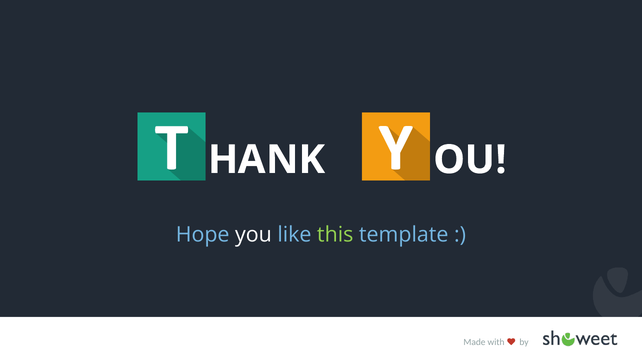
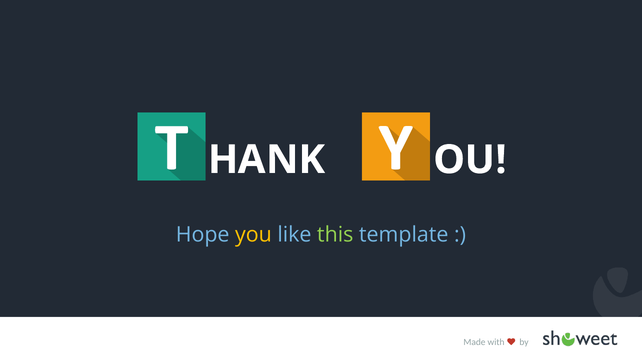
you colour: white -> yellow (253, 235)
